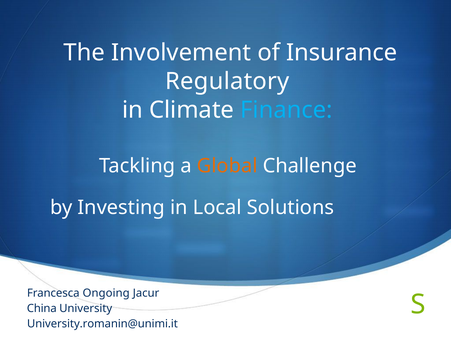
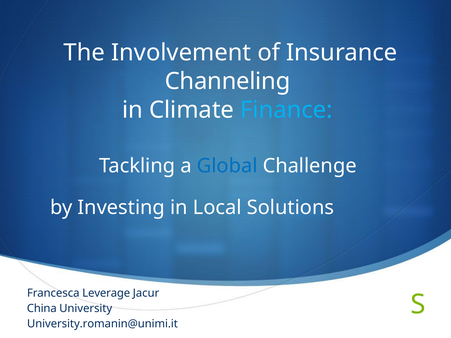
Regulatory: Regulatory -> Channeling (228, 81)
Global colour: orange -> blue (227, 166)
Ongoing: Ongoing -> Leverage (106, 293)
